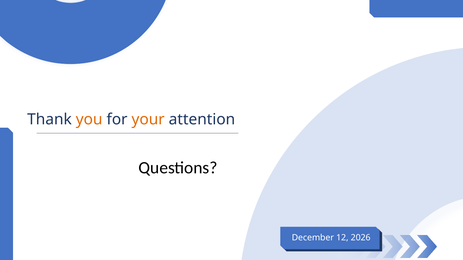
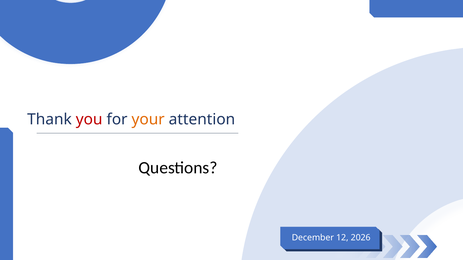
you colour: orange -> red (89, 120)
